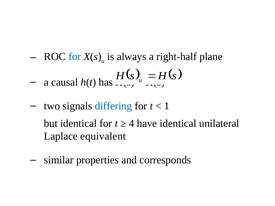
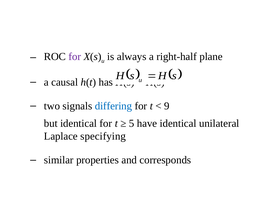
for colour: blue -> purple (75, 57)
1: 1 -> 9 (167, 106)
4: 4 -> 5 (132, 124)
equivalent: equivalent -> specifying (103, 136)
